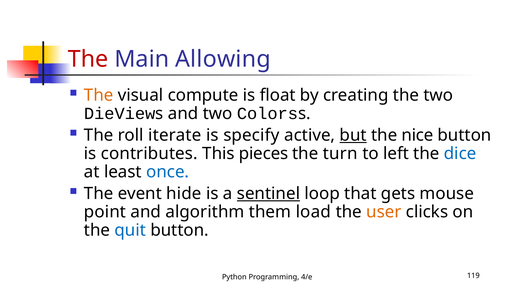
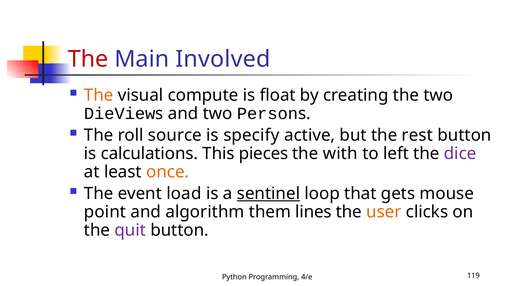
Allowing: Allowing -> Involved (223, 59)
Colors: Colors -> Person (267, 114)
iterate: iterate -> source (175, 135)
but underline: present -> none (353, 135)
nice: nice -> rest (417, 135)
contributes: contributes -> calculations (149, 154)
turn: turn -> with (340, 154)
dice colour: blue -> purple (460, 154)
once colour: blue -> orange (168, 172)
hide: hide -> load (184, 194)
load: load -> lines (313, 212)
quit colour: blue -> purple (130, 230)
